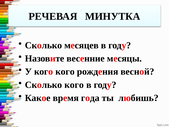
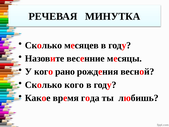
кого кого: кого -> рано (65, 72)
